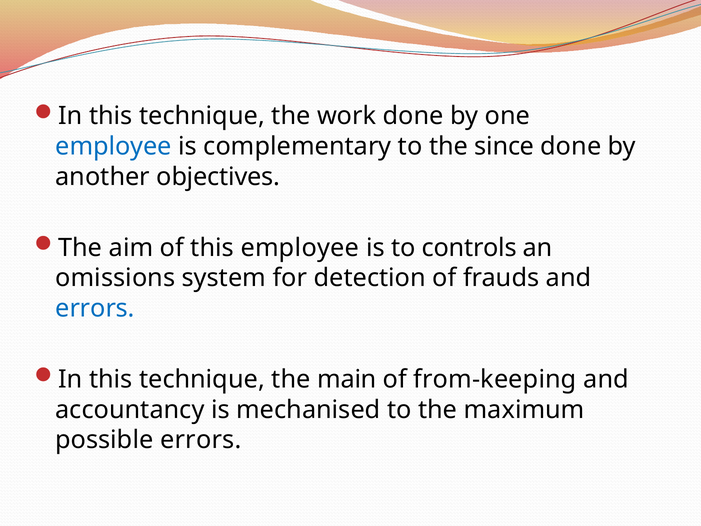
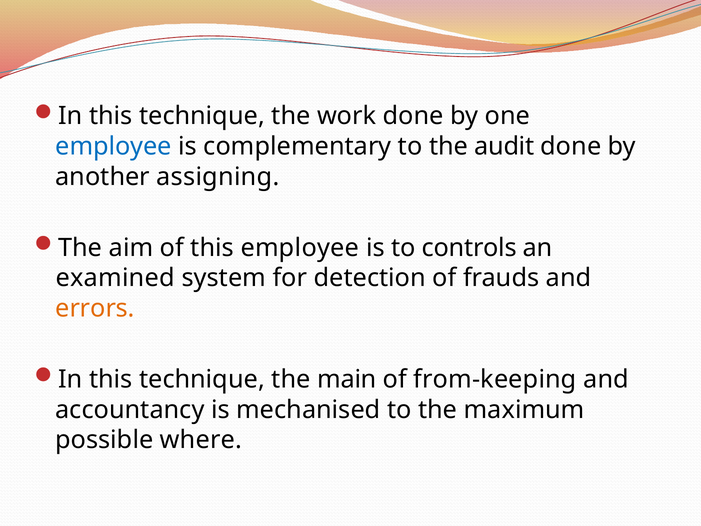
since: since -> audit (504, 146)
objectives: objectives -> assigning (218, 177)
omissions: omissions -> examined (115, 278)
errors colour: blue -> orange (95, 308)
possible errors: errors -> where (201, 440)
